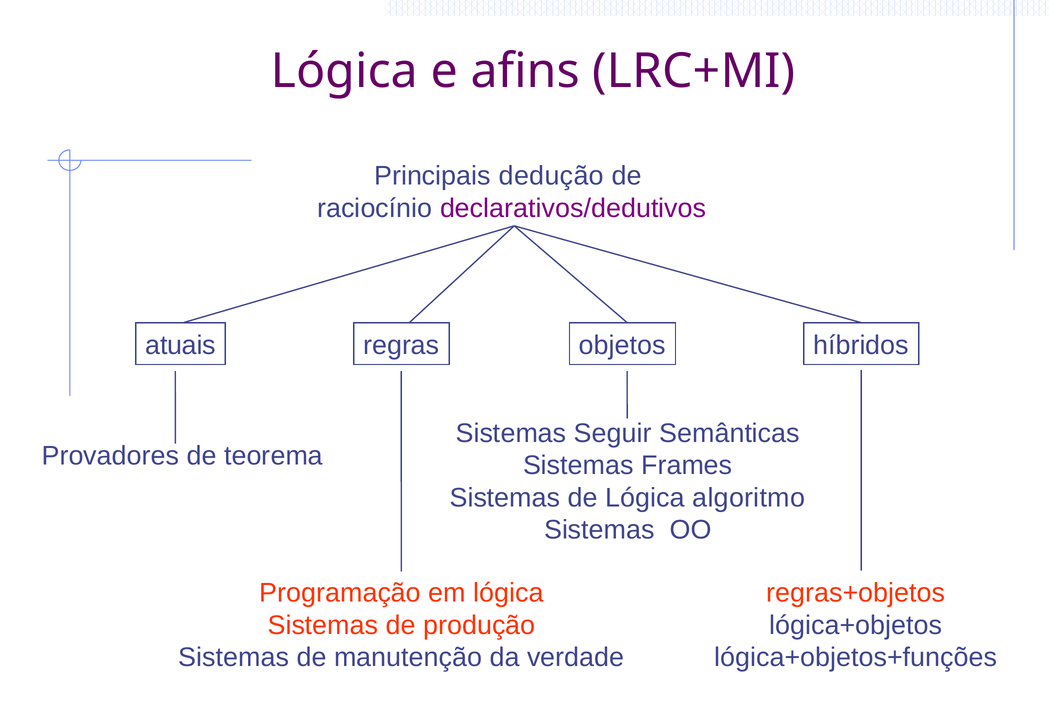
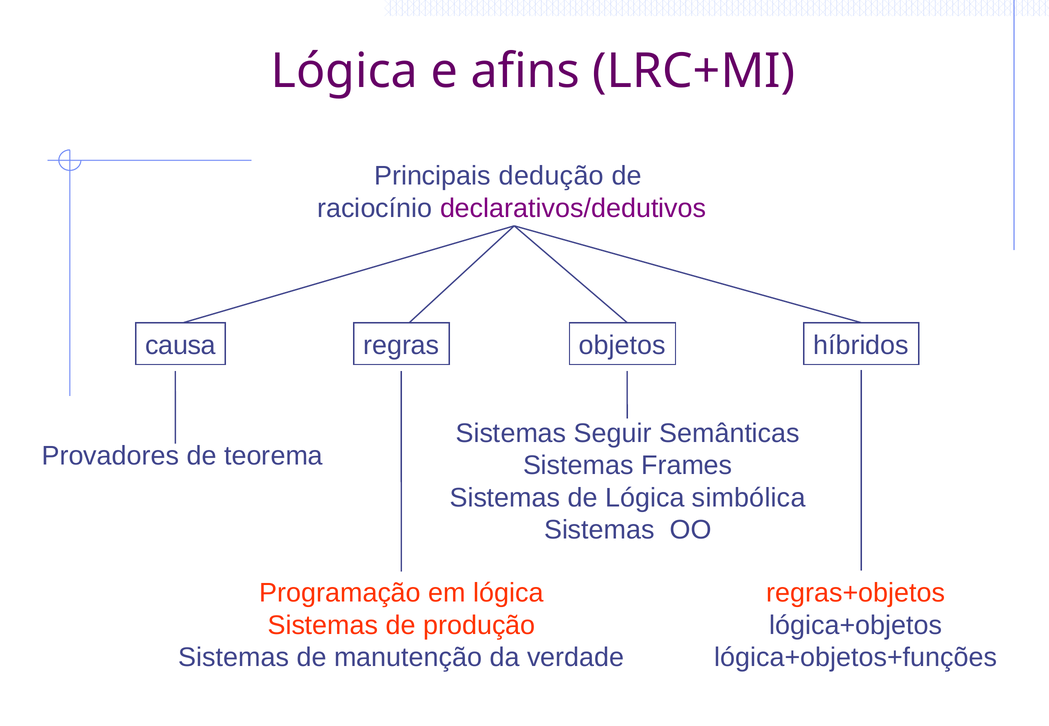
atuais: atuais -> causa (181, 346)
algoritmo: algoritmo -> simbólica (749, 498)
